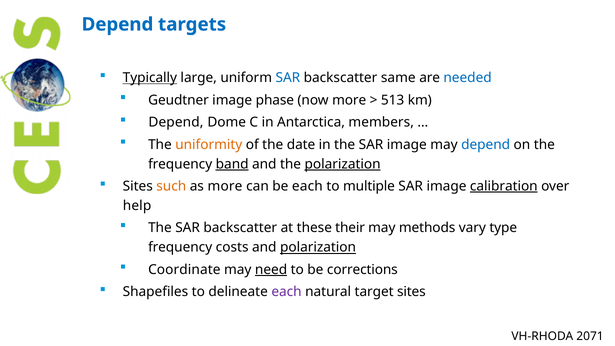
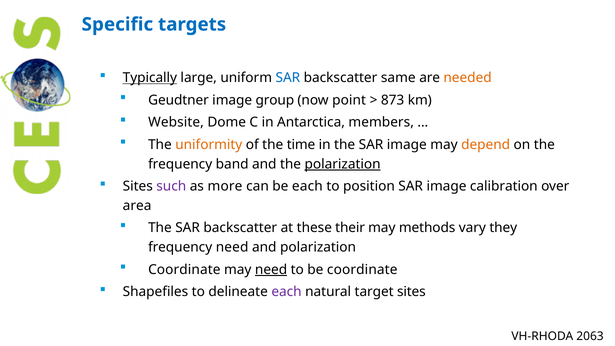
Depend: Depend -> Specific (117, 24)
needed colour: blue -> orange (468, 78)
phase: phase -> group (275, 100)
now more: more -> point (349, 100)
513: 513 -> 873 (393, 100)
Depend: Depend -> Website (176, 122)
date: date -> time (301, 145)
depend colour: blue -> orange (486, 145)
band underline: present -> none (232, 164)
such colour: orange -> purple (171, 186)
multiple: multiple -> position (369, 186)
calibration underline: present -> none (504, 186)
help: help -> area (137, 206)
type: type -> they (503, 228)
frequency costs: costs -> need (232, 247)
polarization underline: present -> none (318, 247)
be corrections: corrections -> coordinate (362, 270)
2071: 2071 -> 2063 (590, 336)
